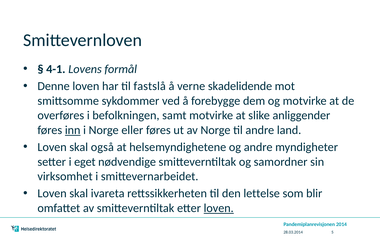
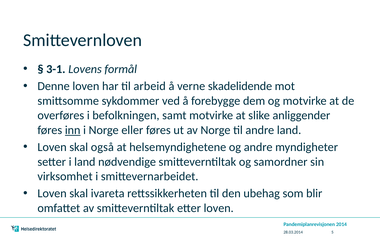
4-1: 4-1 -> 3-1 (56, 69)
fastslå: fastslå -> arbeid (150, 86)
i eget: eget -> land (85, 161)
lettelse: lettelse -> ubehag (262, 193)
loven underline: present -> none (219, 208)
